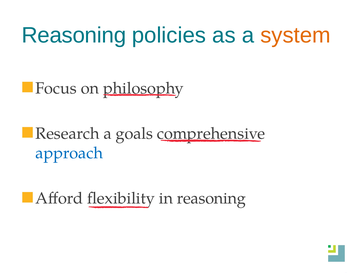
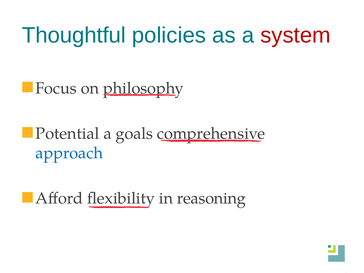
Reasoning: Reasoning -> Thoughtful (74, 35)
system colour: orange -> red (296, 35)
Research: Research -> Potential (67, 134)
